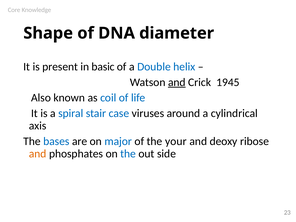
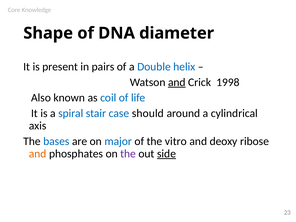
basic: basic -> pairs (103, 67)
1945: 1945 -> 1998 (228, 82)
viruses: viruses -> should (148, 113)
your: your -> vitro (176, 141)
the colour: blue -> purple (128, 154)
side underline: none -> present (166, 154)
